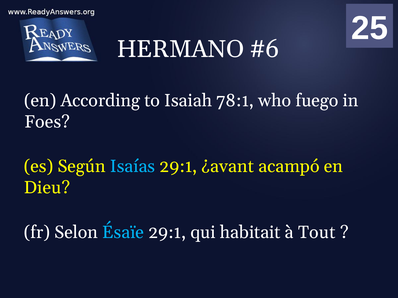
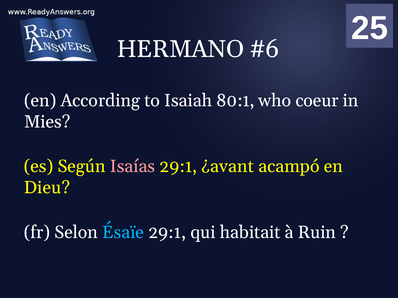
78:1: 78:1 -> 80:1 (235, 101)
fuego: fuego -> coeur (317, 101)
Foes: Foes -> Mies (47, 122)
Isaías colour: light blue -> pink (133, 167)
Tout: Tout -> Ruin (317, 233)
